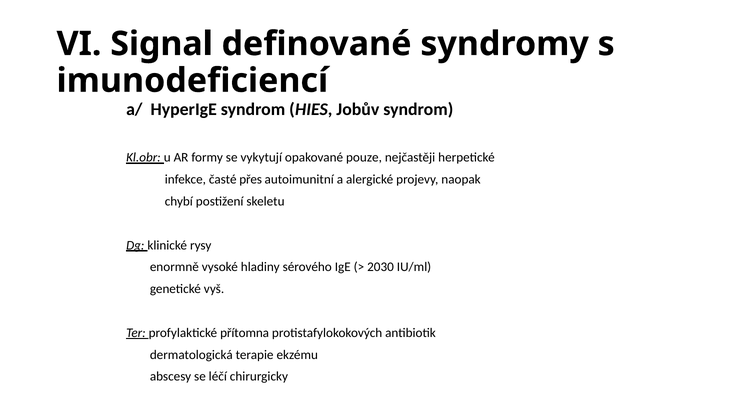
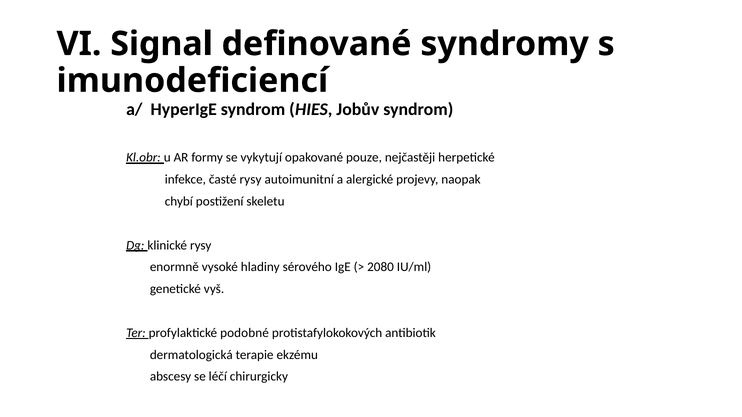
časté přes: přes -> rysy (250, 180)
2030: 2030 -> 2080 (381, 267)
přítomna: přítomna -> podobné (244, 333)
